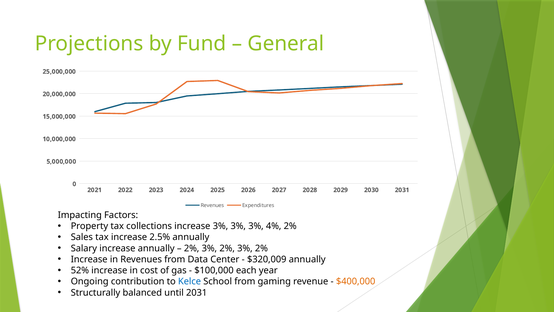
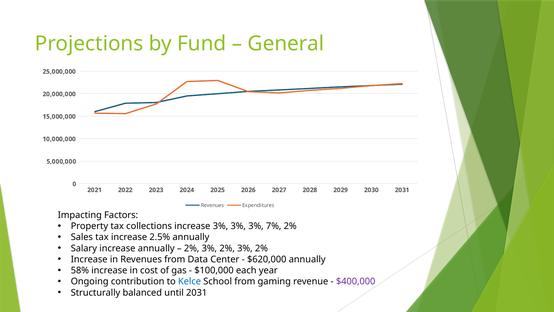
4%: 4% -> 7% (274, 226)
$320,009: $320,009 -> $620,000 (267, 259)
52%: 52% -> 58% (80, 270)
$400,000 colour: orange -> purple (356, 281)
